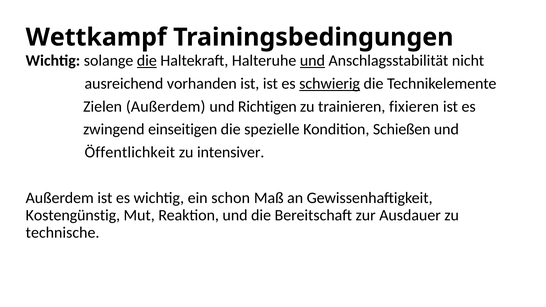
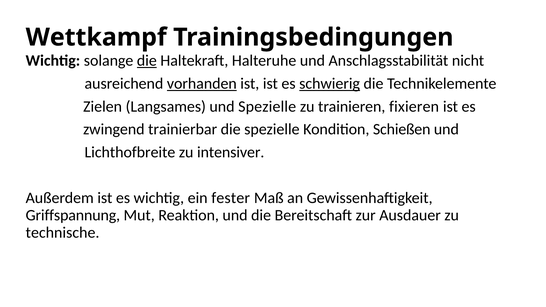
und underline: present -> none (312, 61)
vorhanden underline: none -> present (202, 84)
Zielen Außerdem: Außerdem -> Langsames (166, 107)
und Richtigen: Richtigen -> Spezielle (267, 107)
einseitigen: einseitigen -> trainierbar (183, 129)
Öffentlichkeit: Öffentlichkeit -> Lichthofbreite (130, 152)
schon: schon -> fester (231, 198)
Kostengünstig: Kostengünstig -> Griffspannung (73, 215)
